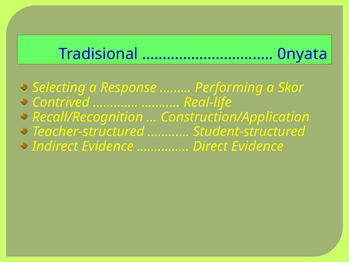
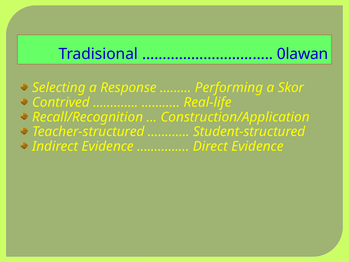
0nyata: 0nyata -> 0lawan (303, 54)
